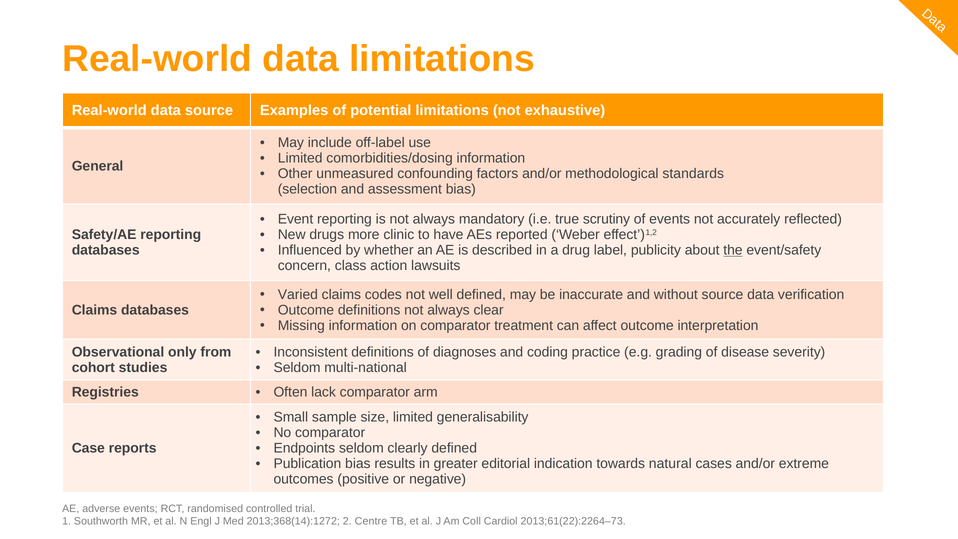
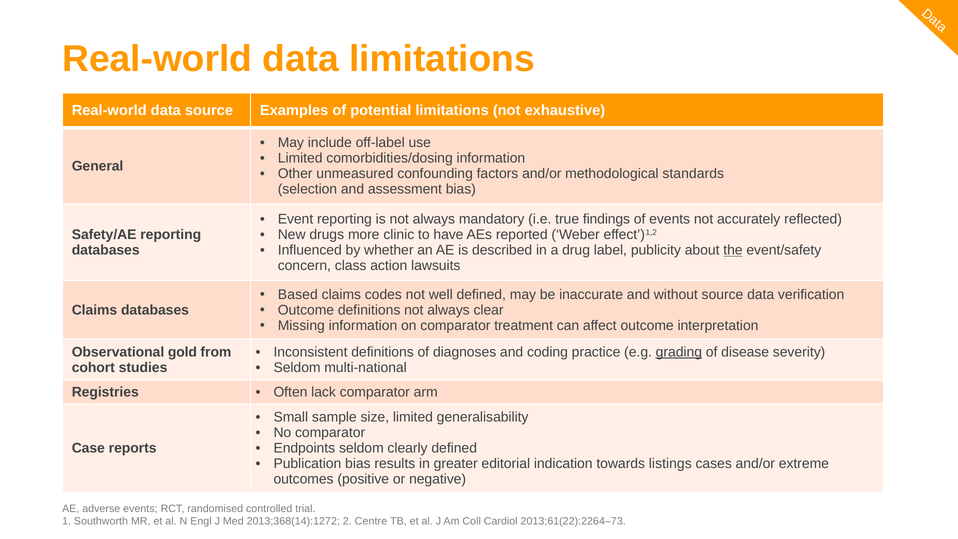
scrutiny: scrutiny -> findings (606, 219)
Varied: Varied -> Based (298, 294)
only: only -> gold (182, 352)
grading underline: none -> present (679, 352)
natural: natural -> listings (670, 464)
